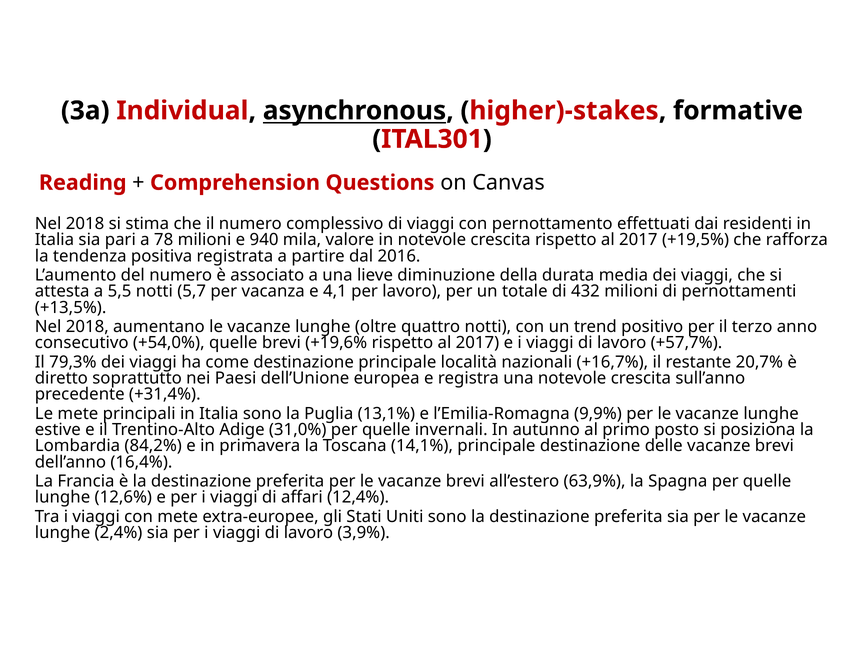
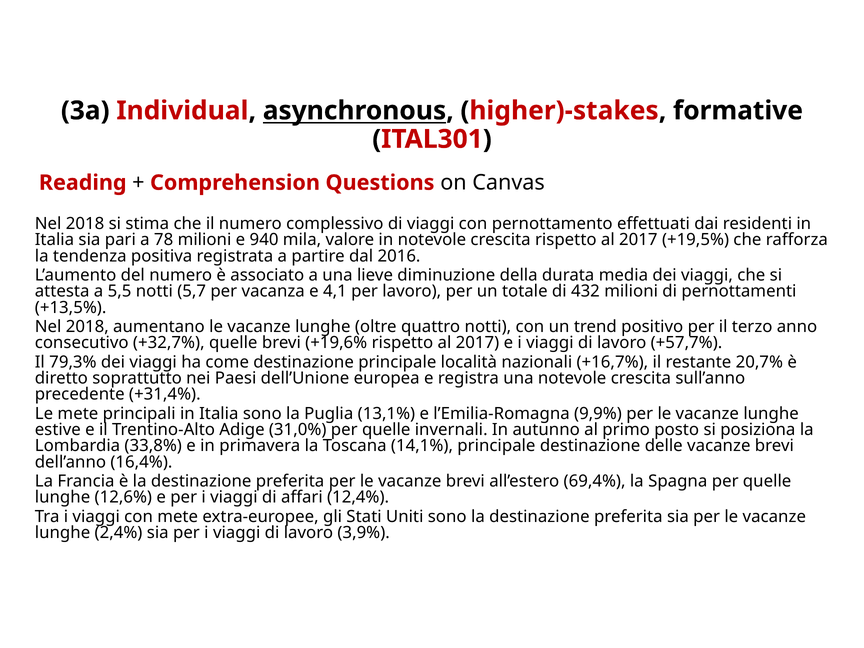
+54,0%: +54,0% -> +32,7% (169, 343)
84,2%: 84,2% -> 33,8% (153, 446)
63,9%: 63,9% -> 69,4% (595, 481)
